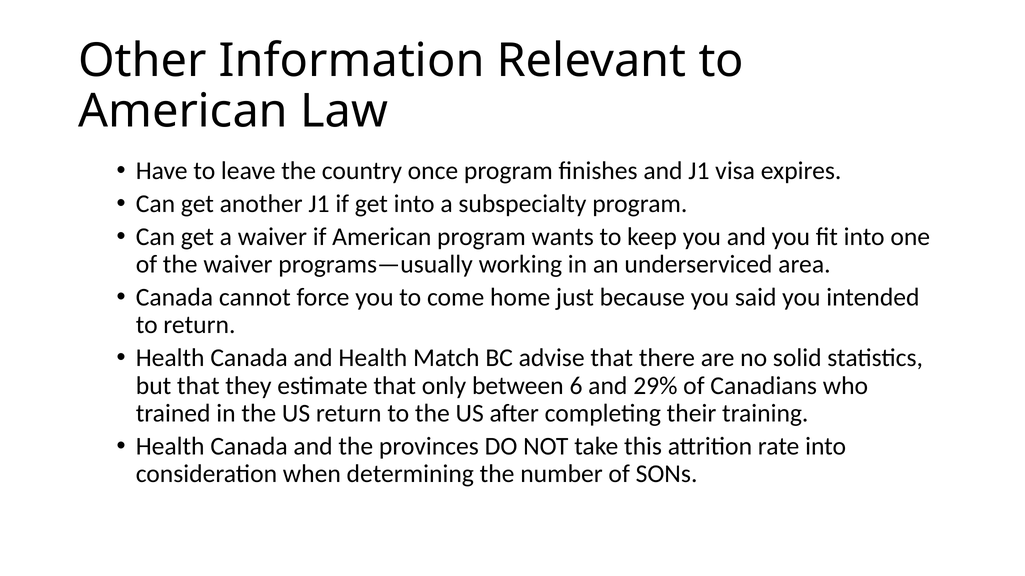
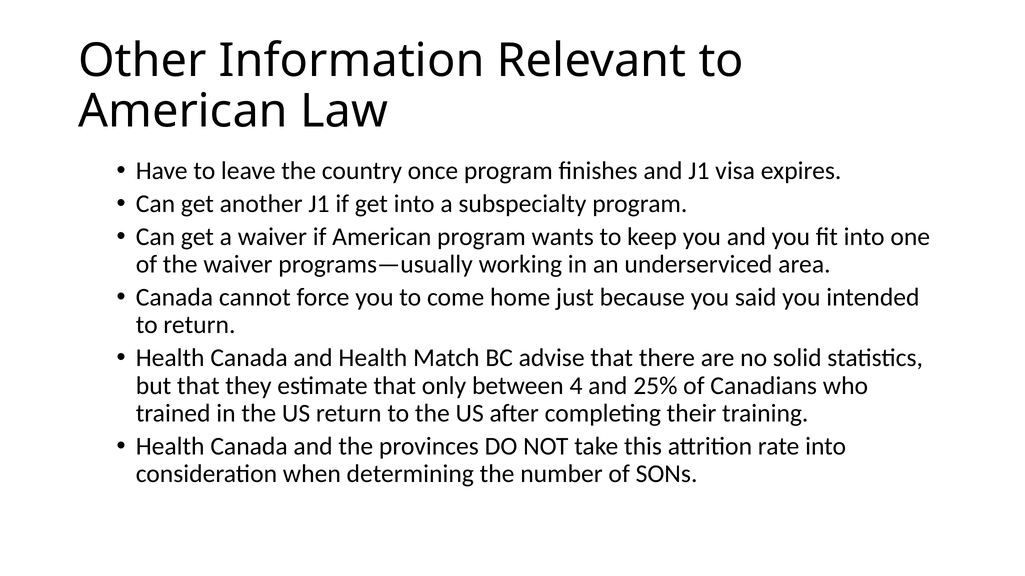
6: 6 -> 4 (576, 386)
29%: 29% -> 25% (655, 386)
